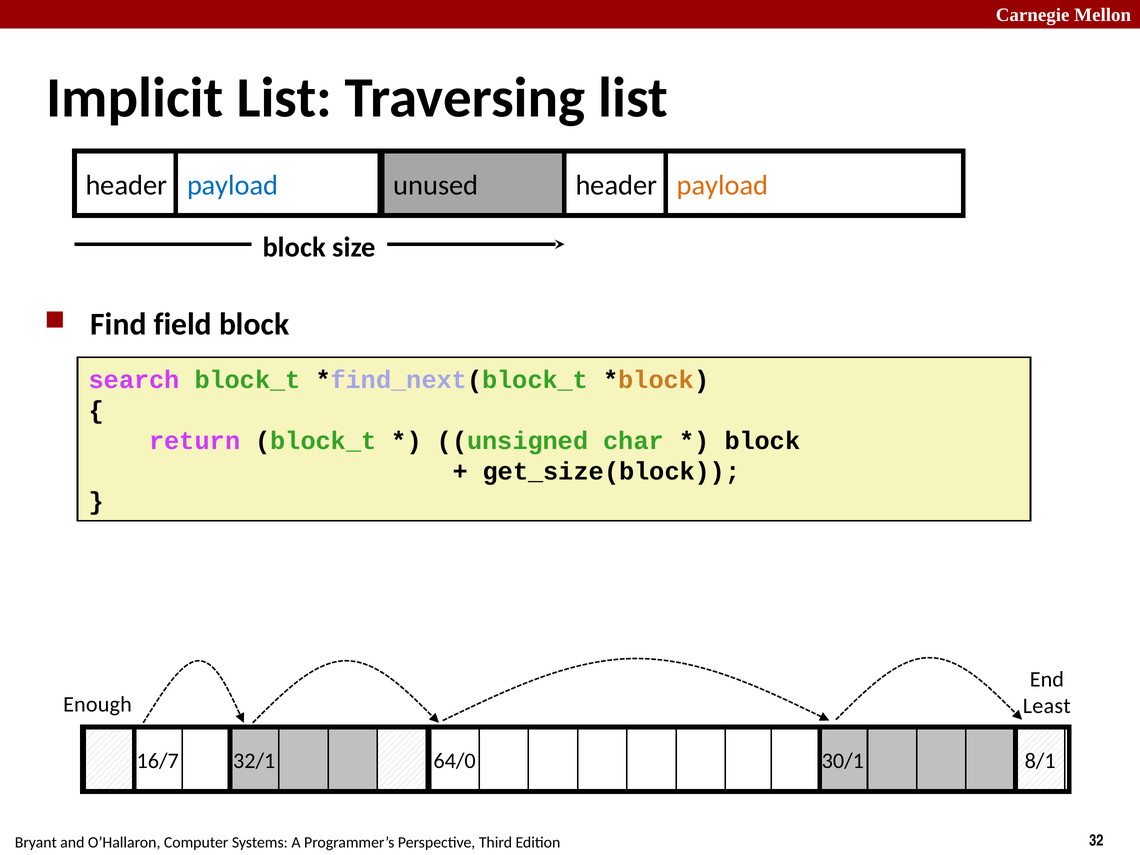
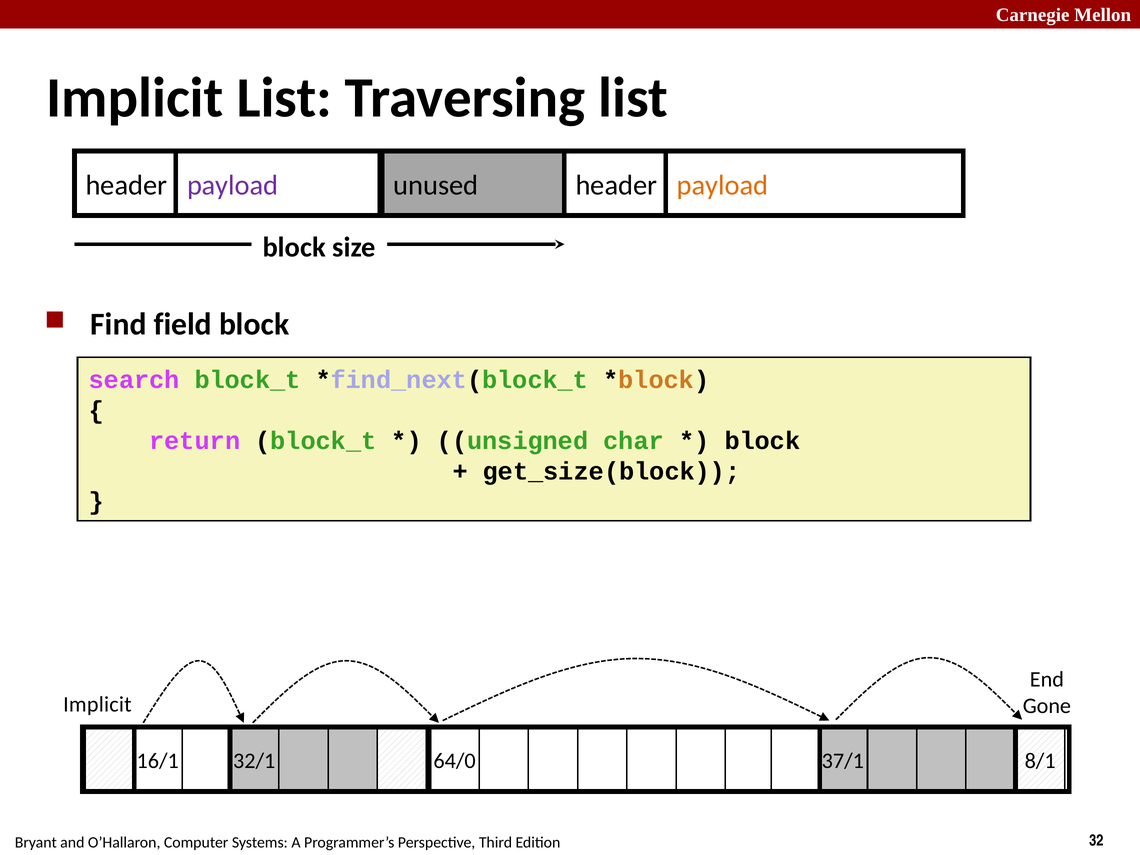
payload colour: blue -> purple (233, 185)
Enough: Enough -> Implicit (97, 705)
Least: Least -> Gone (1047, 706)
16/7: 16/7 -> 16/1 (158, 761)
30/1: 30/1 -> 37/1 (843, 761)
